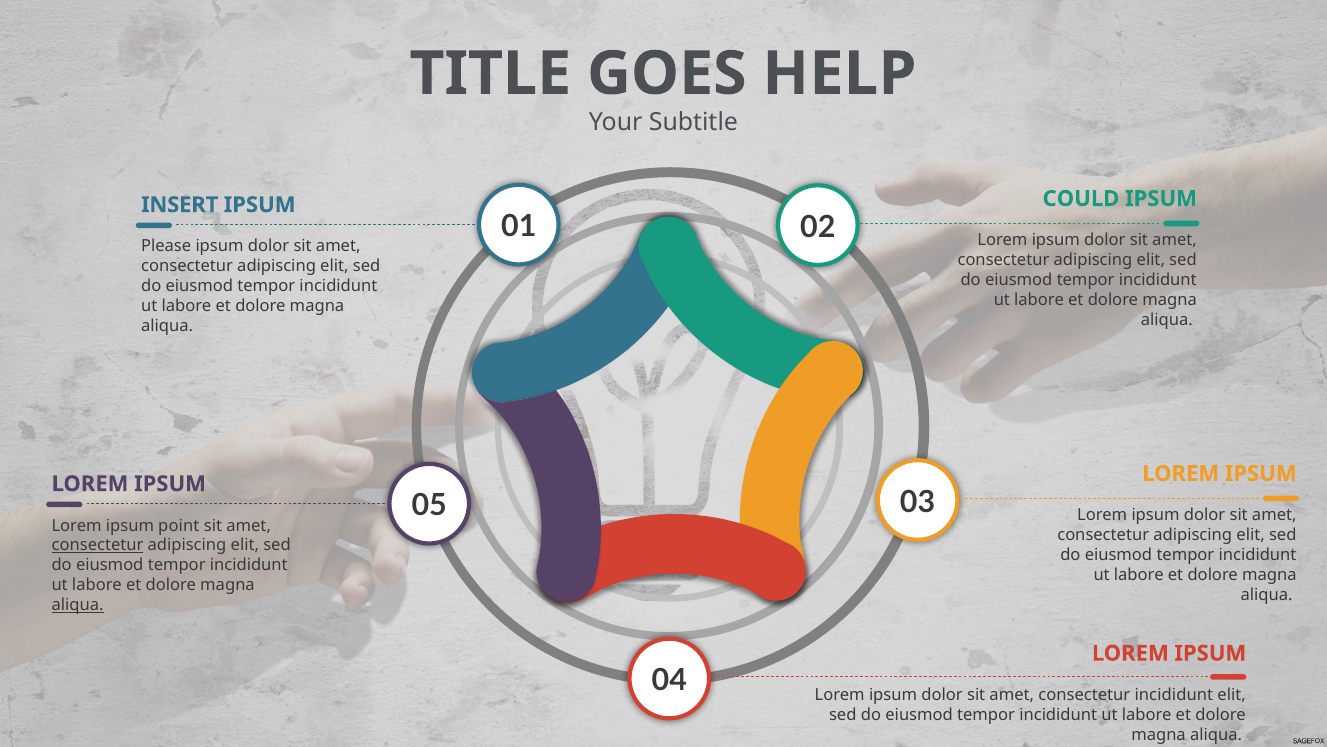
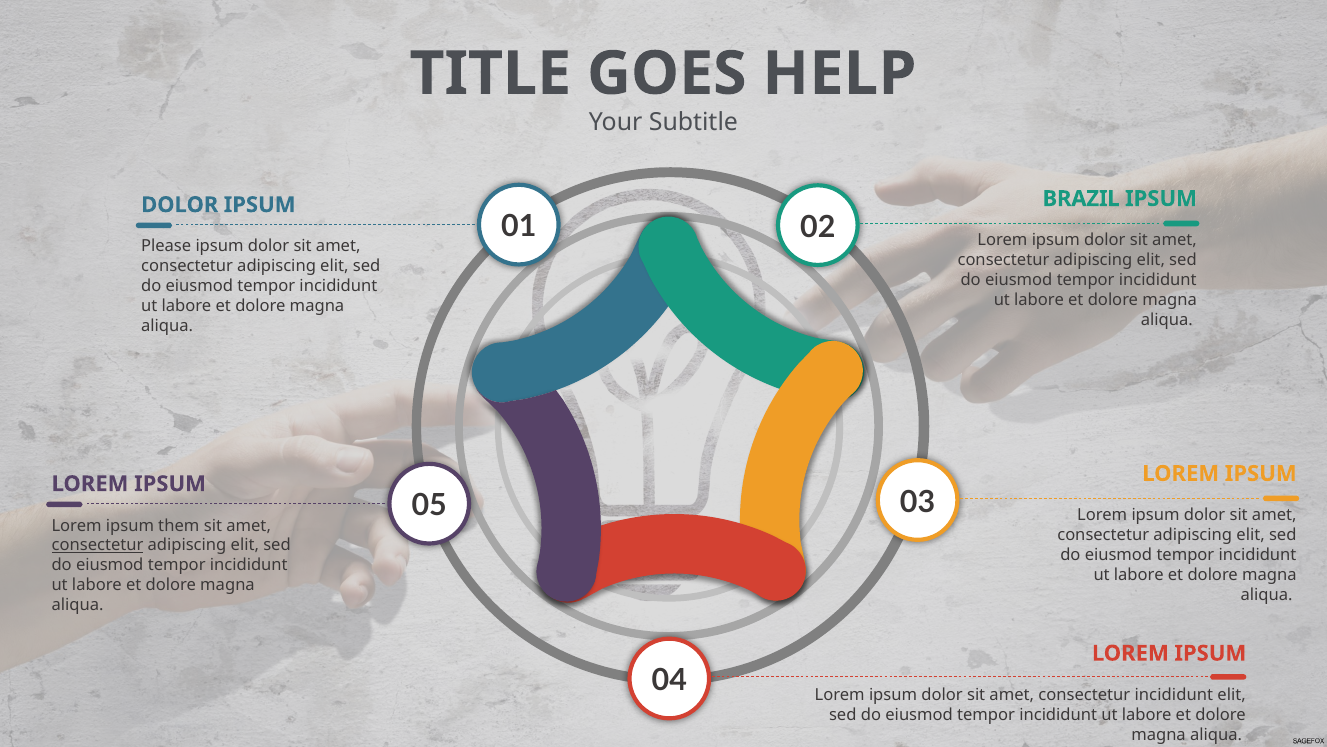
COULD: COULD -> BRAZIL (1081, 199)
INSERT: INSERT -> DOLOR (180, 205)
point: point -> them (179, 525)
aliqua underline: present -> none (78, 605)
